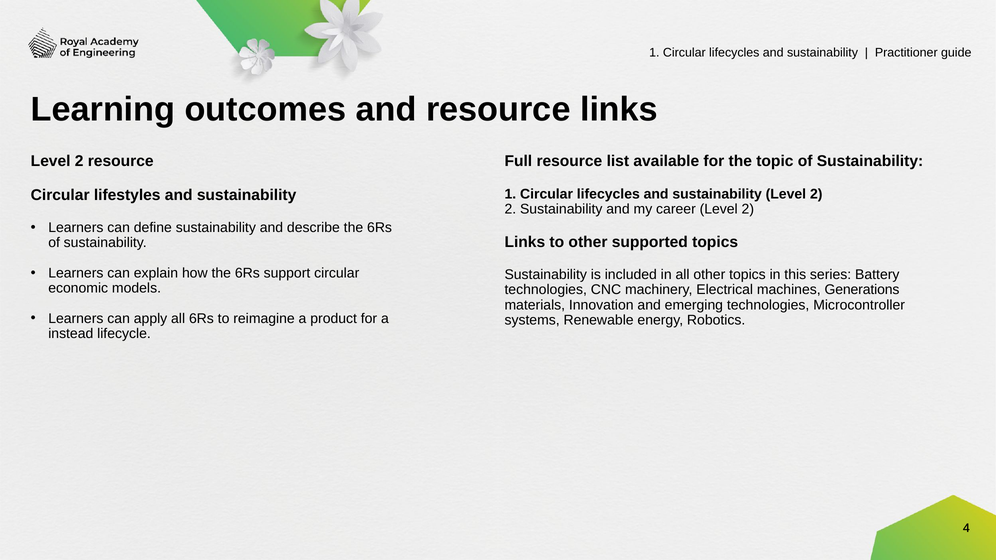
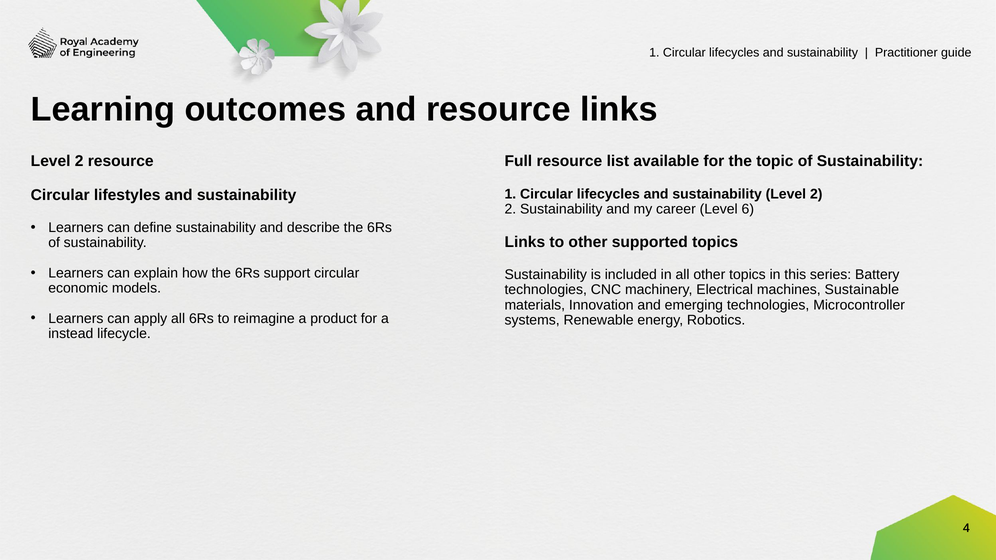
career Level 2: 2 -> 6 (748, 209)
Generations: Generations -> Sustainable (862, 290)
